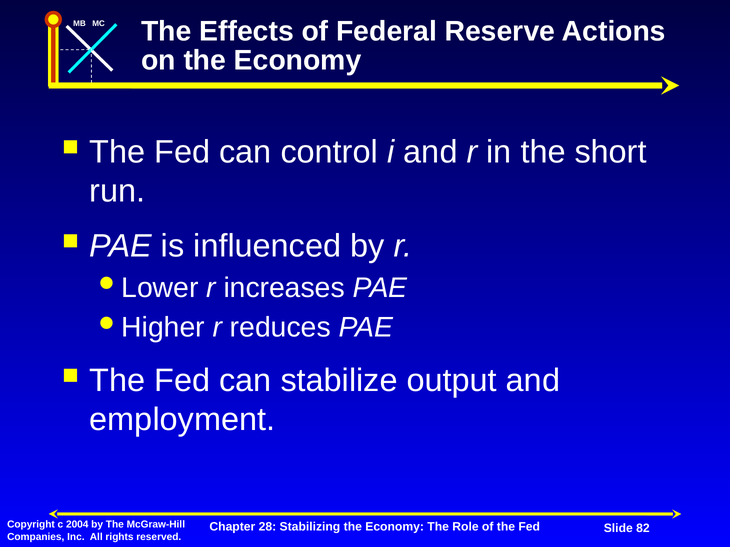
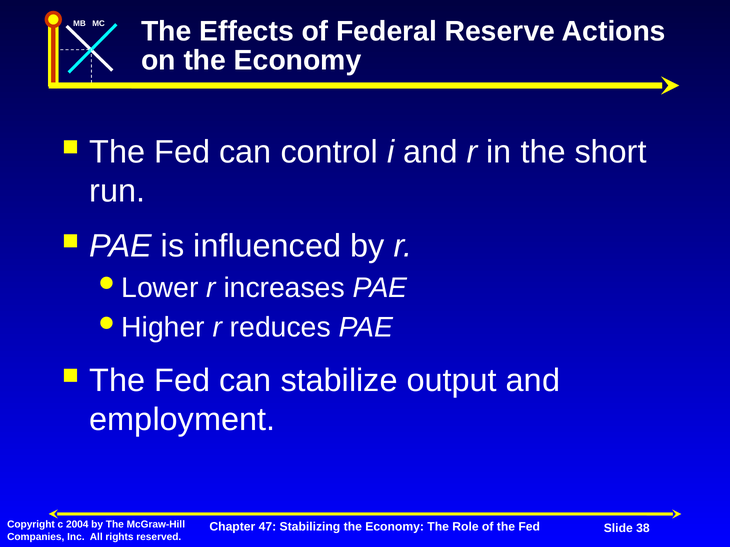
28: 28 -> 47 (267, 527)
82: 82 -> 38 (643, 529)
